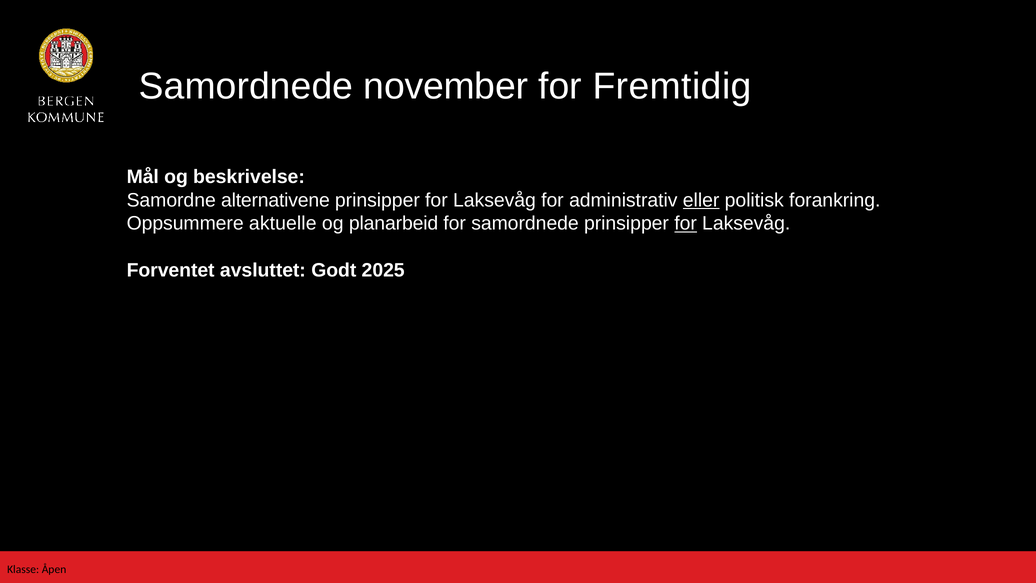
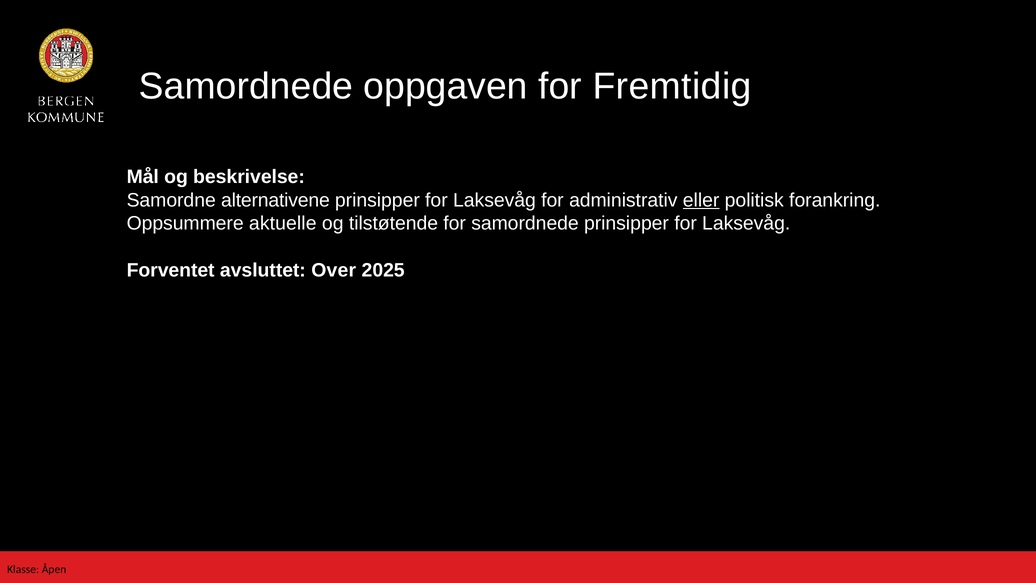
november: november -> oppgaven (446, 87)
planarbeid: planarbeid -> tilstøtende (394, 223)
for underline: present -> none (686, 223)
Godt: Godt -> Over (334, 270)
